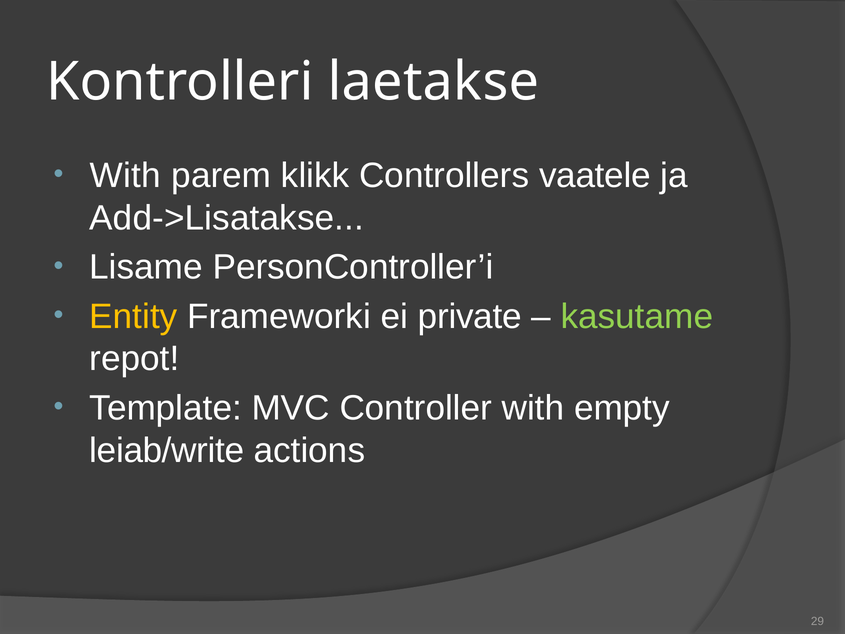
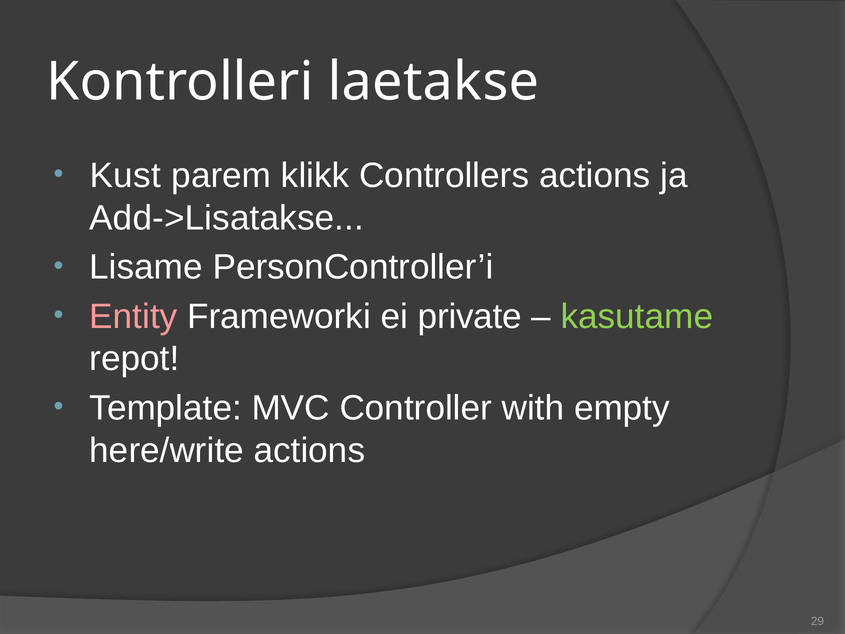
With: With -> Kust (125, 176)
Controllers vaatele: vaatele -> actions (595, 176)
Entity colour: yellow -> pink (133, 316)
leiab/write: leiab/write -> here/write (167, 450)
